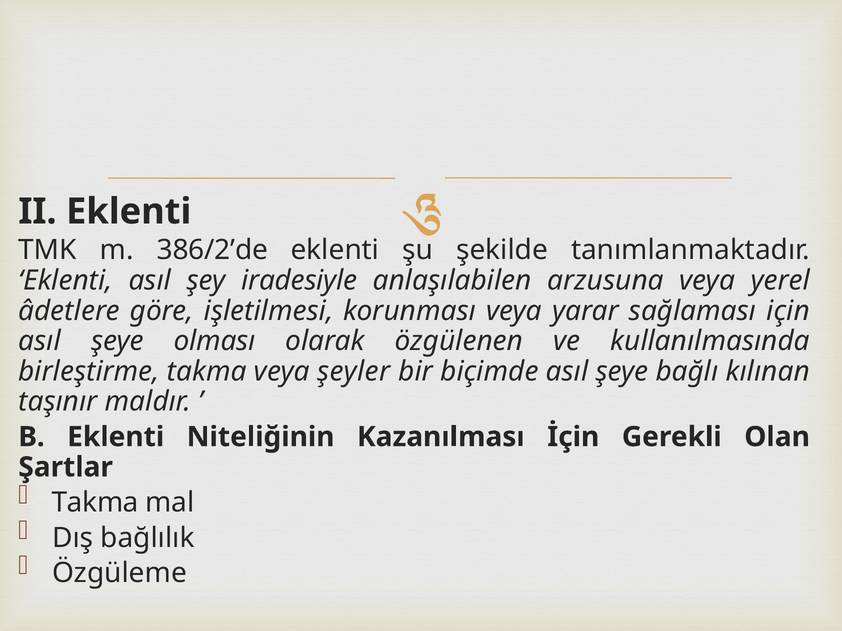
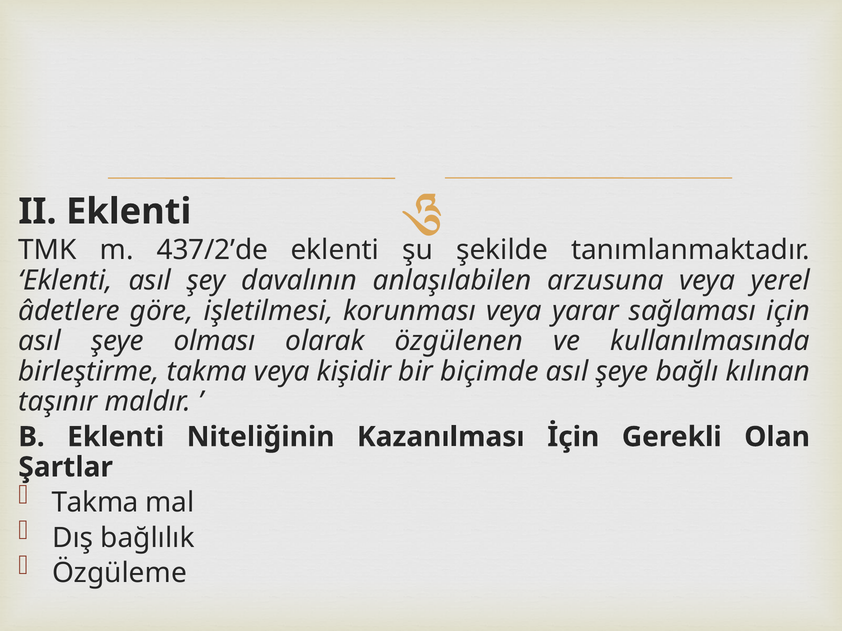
386/2’de: 386/2’de -> 437/2’de (212, 250)
iradesiyle: iradesiyle -> davalının (299, 281)
şeyler: şeyler -> kişidir (354, 372)
